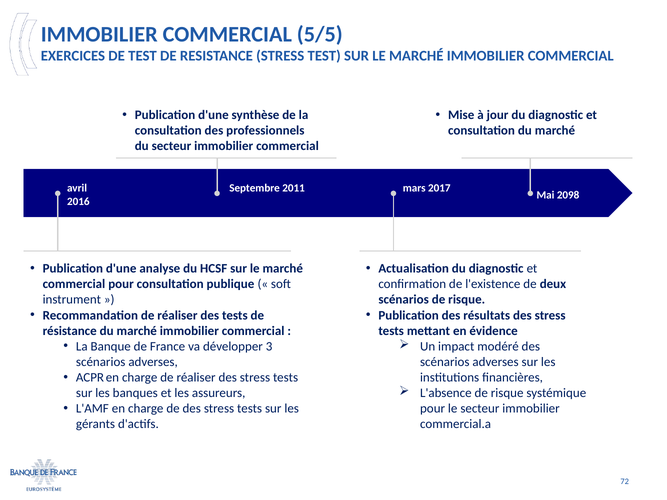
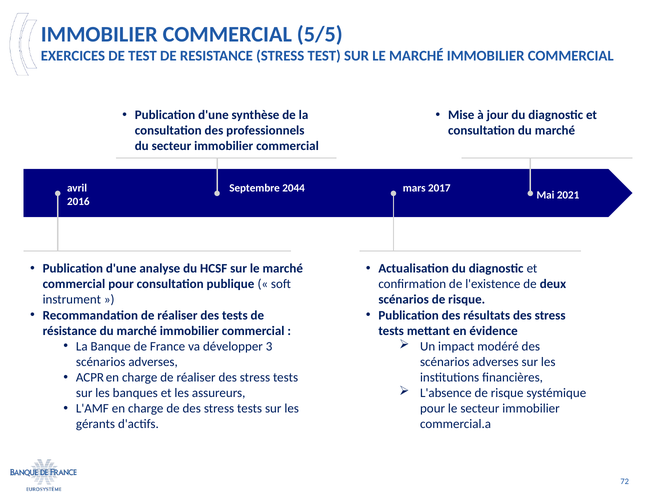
2011: 2011 -> 2044 (294, 188)
2098: 2098 -> 2021 (568, 195)
